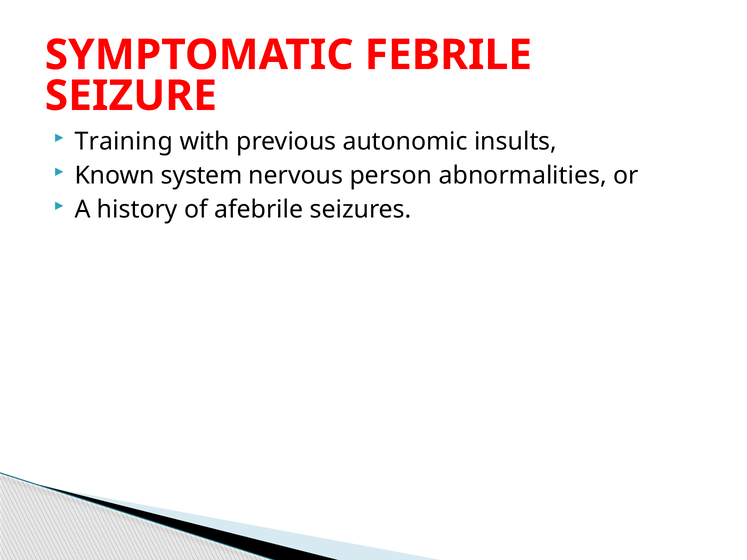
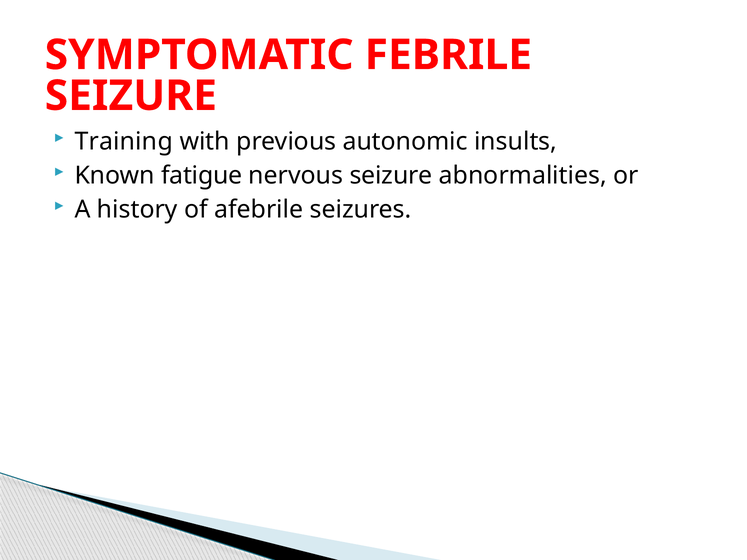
system: system -> fatigue (202, 175)
nervous person: person -> seizure (391, 175)
